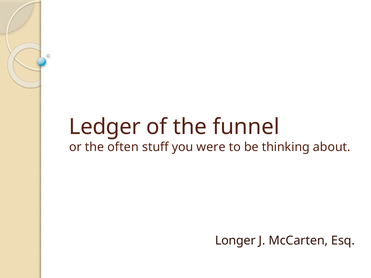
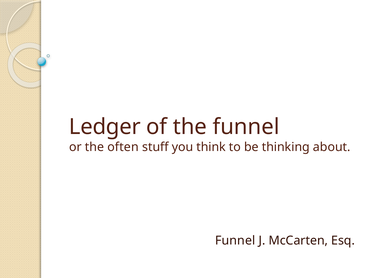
were: were -> think (211, 147)
Longer: Longer -> Funnel (235, 241)
